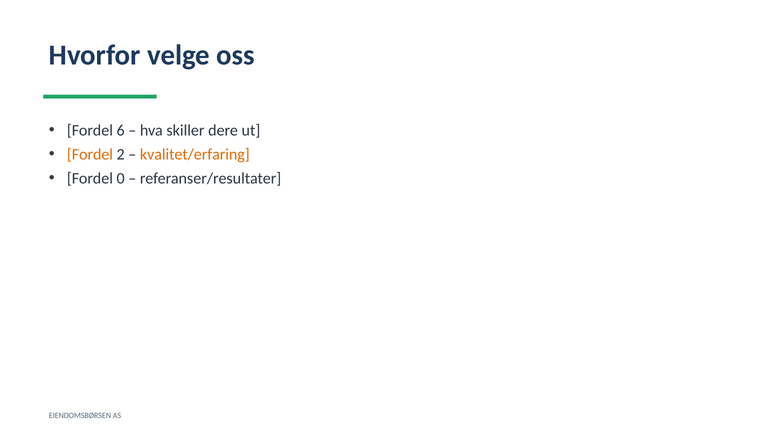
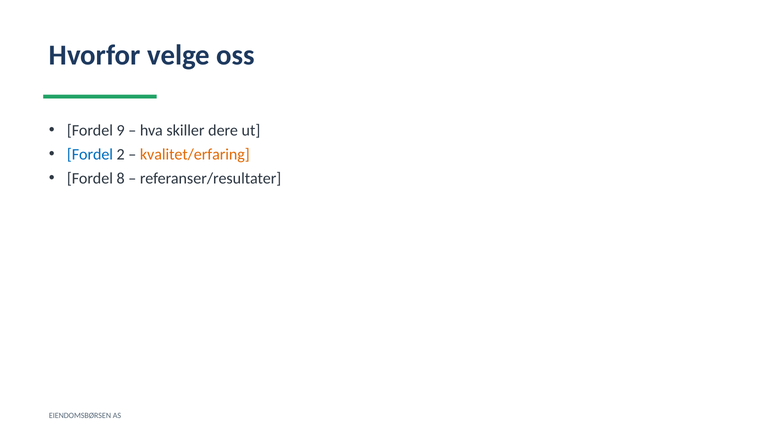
6: 6 -> 9 (121, 130)
Fordel colour: orange -> blue (90, 154)
0: 0 -> 8 (121, 178)
